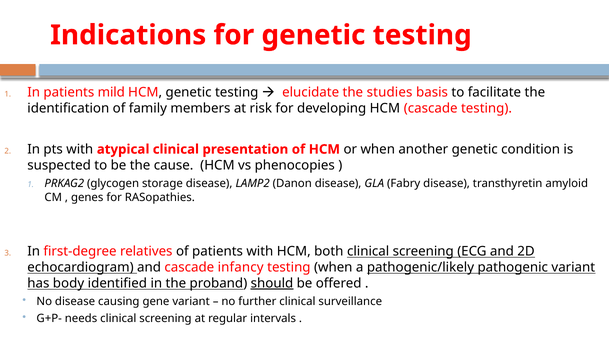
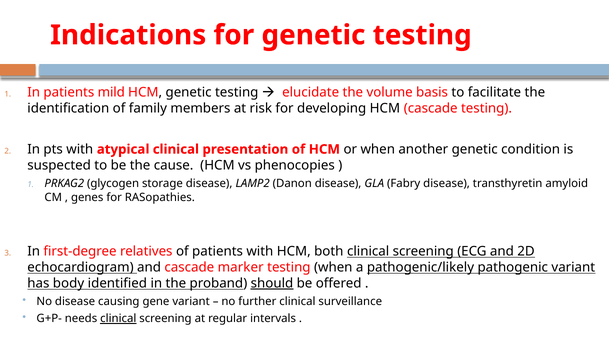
studies: studies -> volume (390, 92)
infancy: infancy -> marker (241, 267)
clinical underline: none -> present (118, 318)
